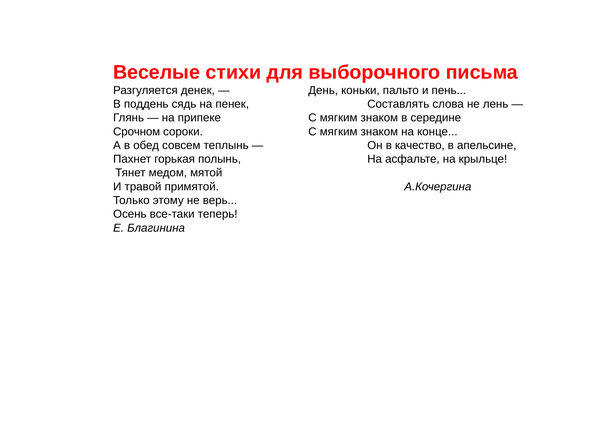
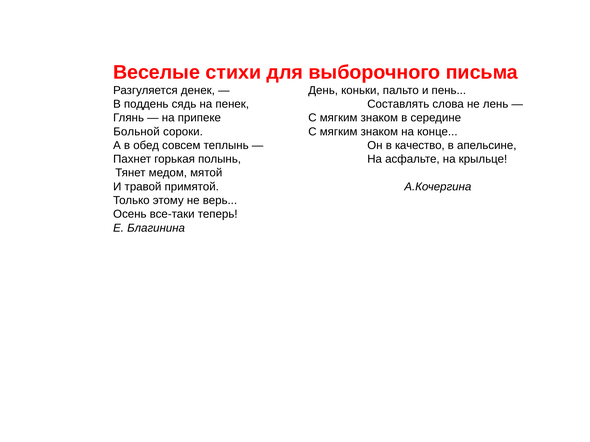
Срочном: Срочном -> Больной (137, 132)
